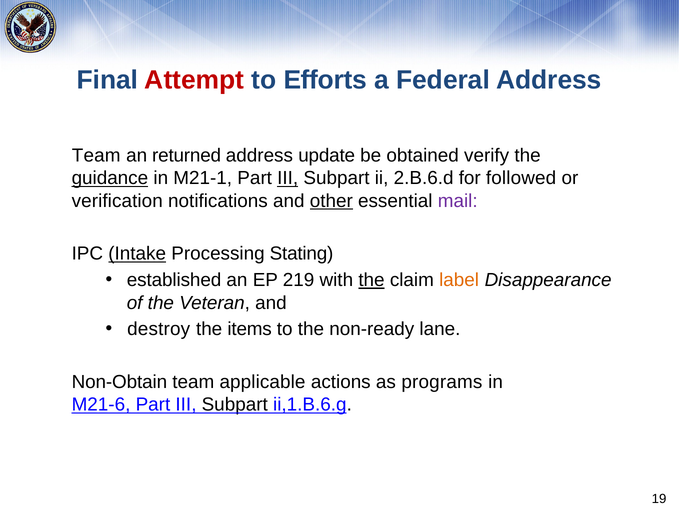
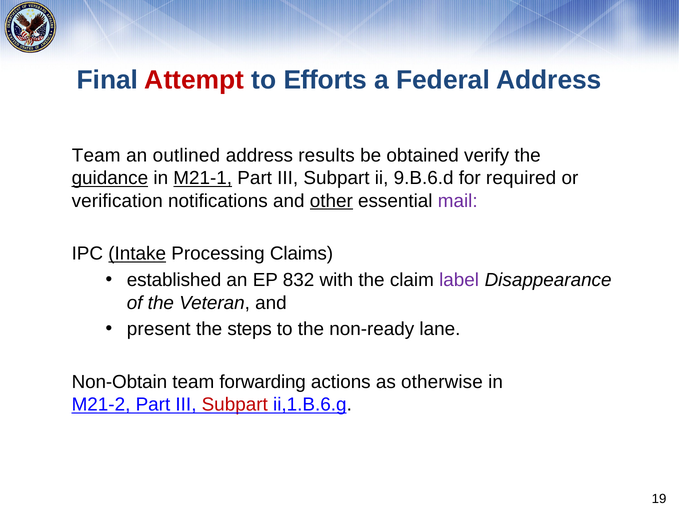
returned: returned -> outlined (186, 156)
update: update -> results (327, 156)
M21-1 underline: none -> present (203, 178)
III underline: present -> none (288, 178)
2.B.6.d: 2.B.6.d -> 9.B.6.d (424, 178)
followed: followed -> required (521, 178)
Stating: Stating -> Claims (302, 254)
219: 219 -> 832 (299, 280)
the underline: present -> none (371, 280)
label colour: orange -> purple (459, 280)
destroy: destroy -> present (159, 329)
items: items -> steps (250, 329)
applicable: applicable -> forwarding (263, 382)
programs: programs -> otherwise (442, 382)
M21-6: M21-6 -> M21-2 (101, 405)
Subpart colour: black -> red (235, 405)
